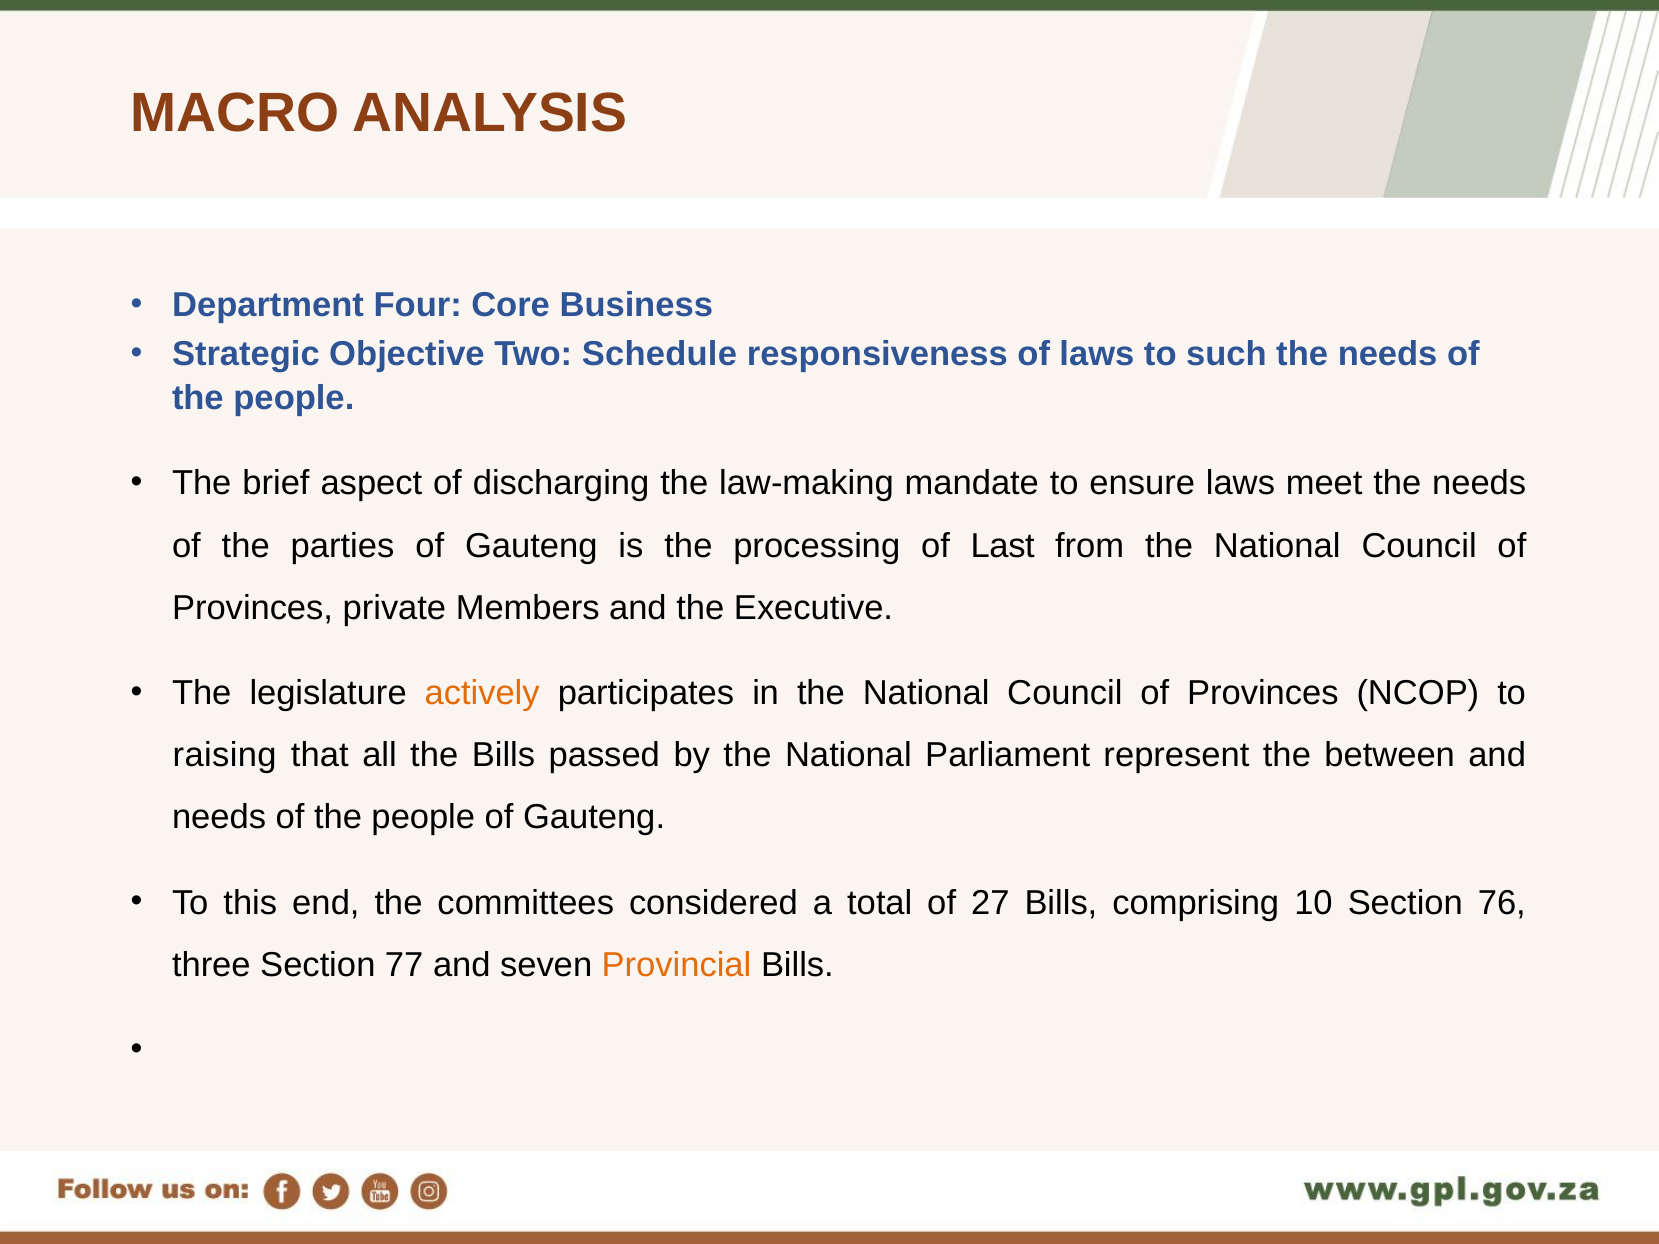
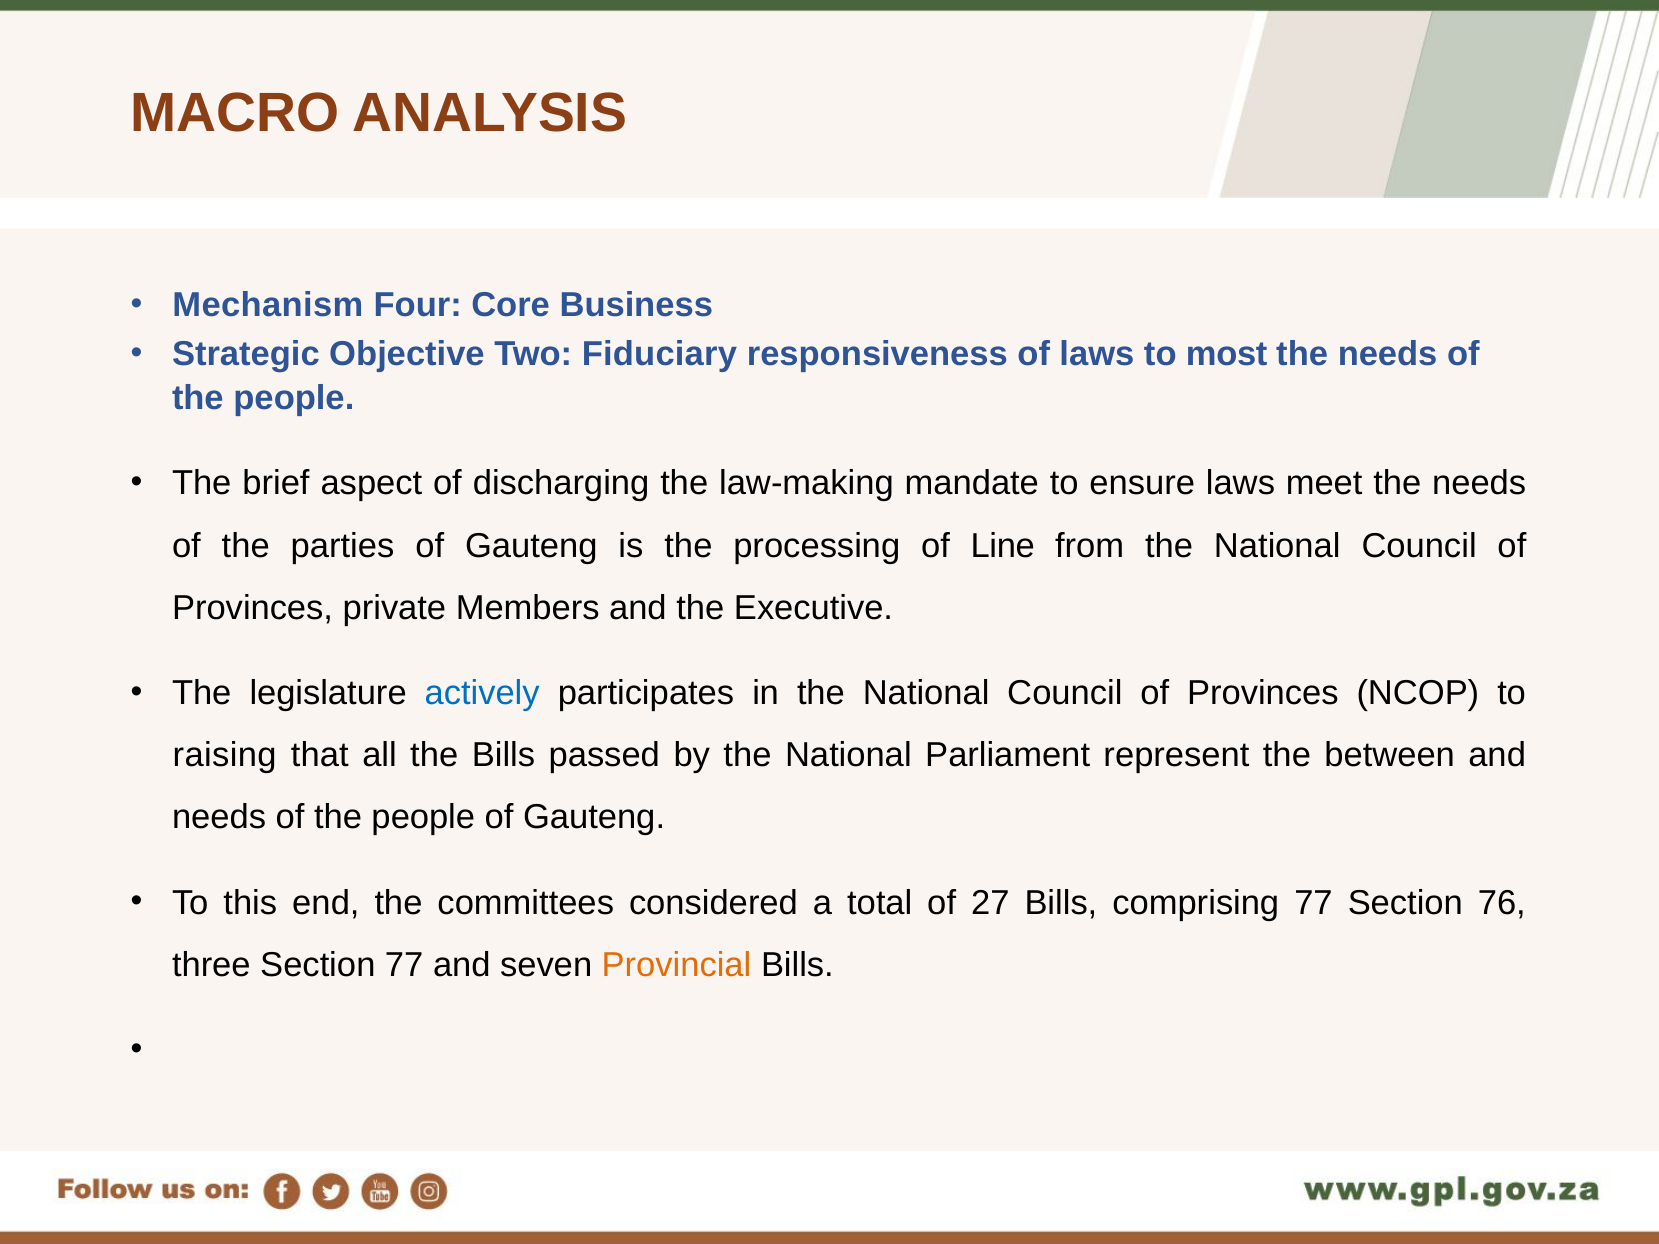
Department: Department -> Mechanism (268, 305)
Schedule: Schedule -> Fiduciary (659, 354)
such: such -> most (1227, 354)
Last: Last -> Line (1003, 546)
actively colour: orange -> blue (482, 693)
comprising 10: 10 -> 77 (1313, 903)
